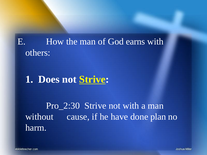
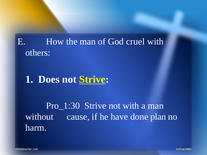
earns: earns -> cruel (135, 42)
Pro_2:30: Pro_2:30 -> Pro_1:30 (63, 106)
